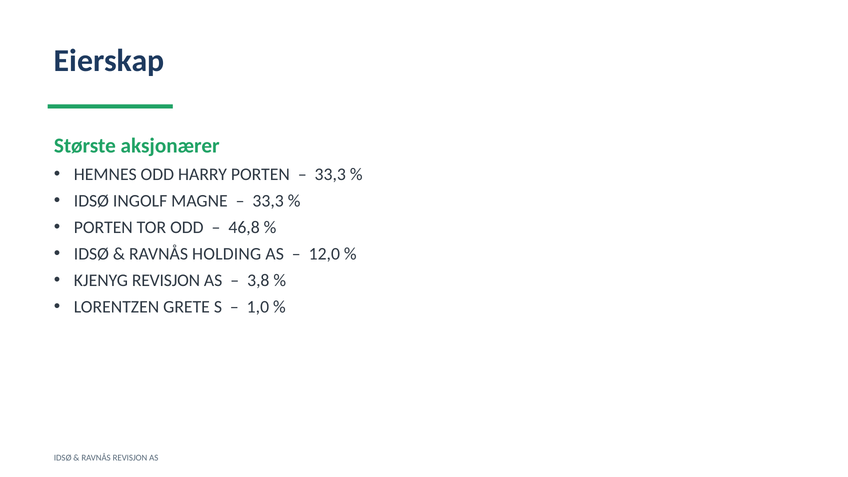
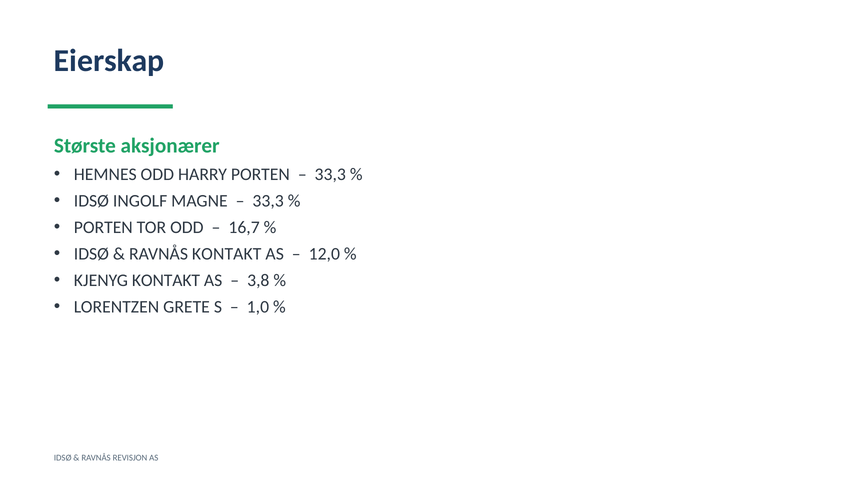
46,8: 46,8 -> 16,7 (244, 227)
RAVNÅS HOLDING: HOLDING -> KONTAKT (227, 254)
KJENYG REVISJON: REVISJON -> KONTAKT (166, 280)
